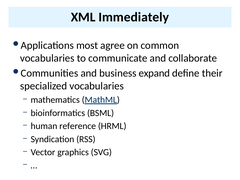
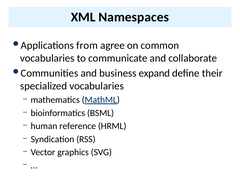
Immediately: Immediately -> Namespaces (134, 17)
most: most -> from (87, 45)
